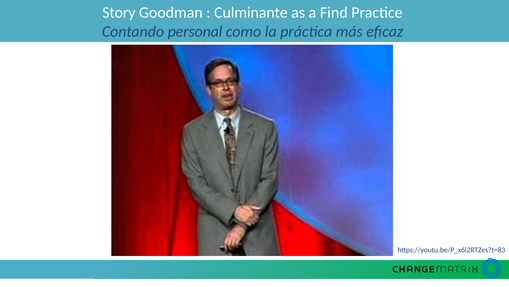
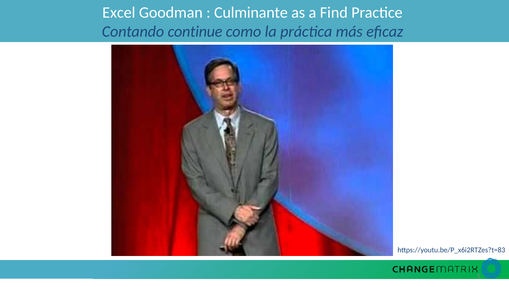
Story: Story -> Excel (119, 13)
personal: personal -> continue (195, 32)
